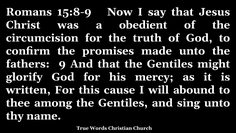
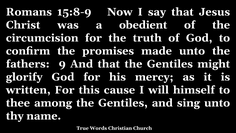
abound: abound -> himself (194, 90)
